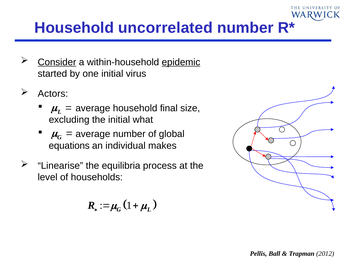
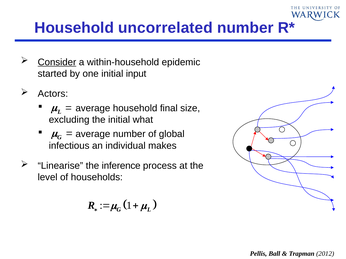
epidemic underline: present -> none (181, 62)
virus: virus -> input (136, 74)
equations: equations -> infectious (69, 146)
equilibria: equilibria -> inference (121, 166)
